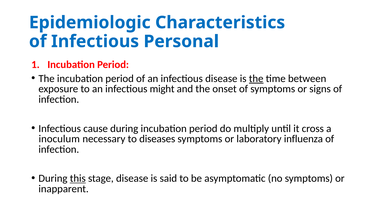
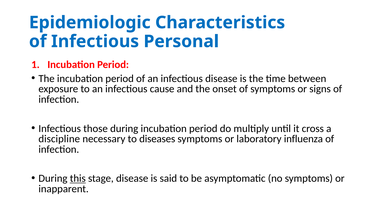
the underline: present -> none (256, 78)
might: might -> cause (162, 89)
cause: cause -> those (96, 128)
inoculum: inoculum -> discipline (59, 139)
